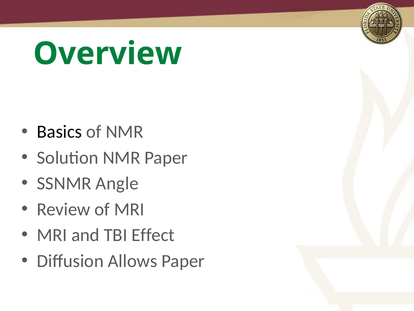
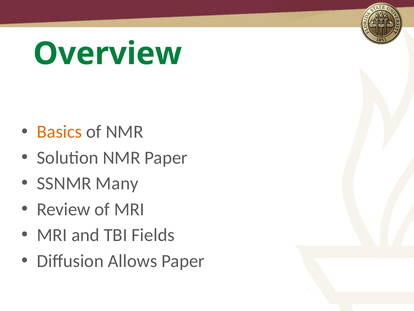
Basics colour: black -> orange (60, 132)
Angle: Angle -> Many (117, 183)
Effect: Effect -> Fields (153, 235)
